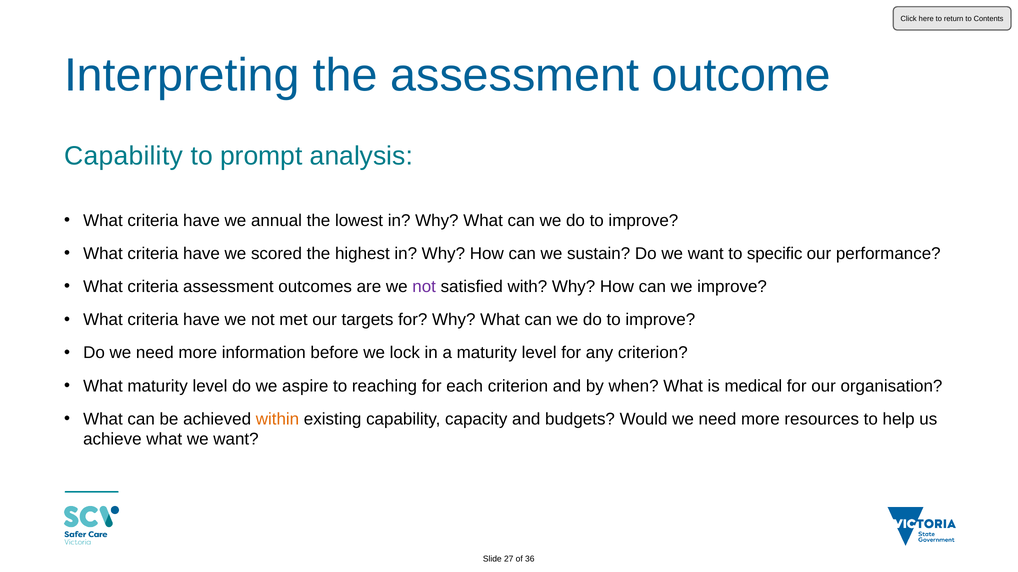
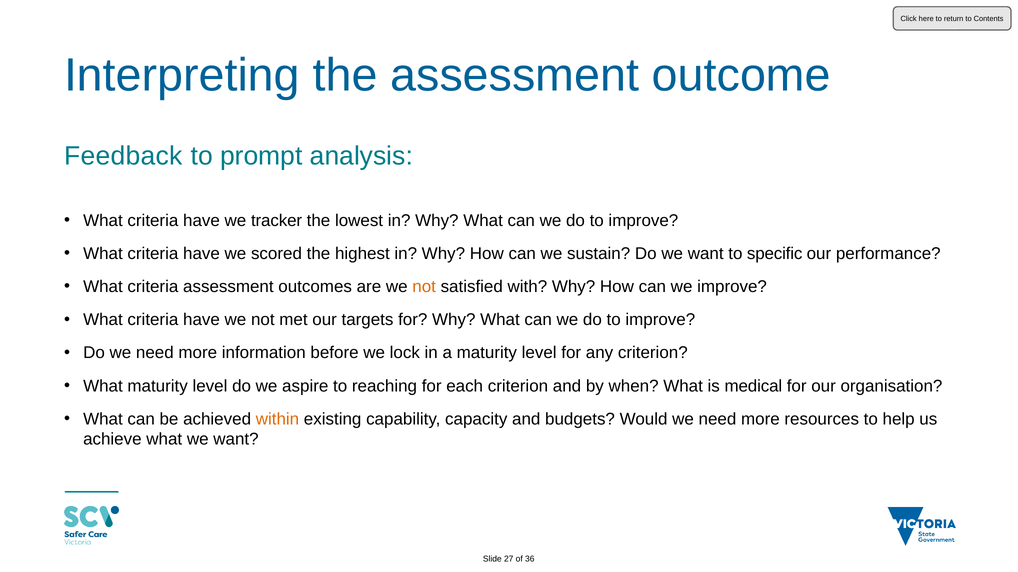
Capability: Capability -> Feedback (124, 156)
annual: annual -> tracker (277, 221)
not colour: purple -> orange (424, 287)
